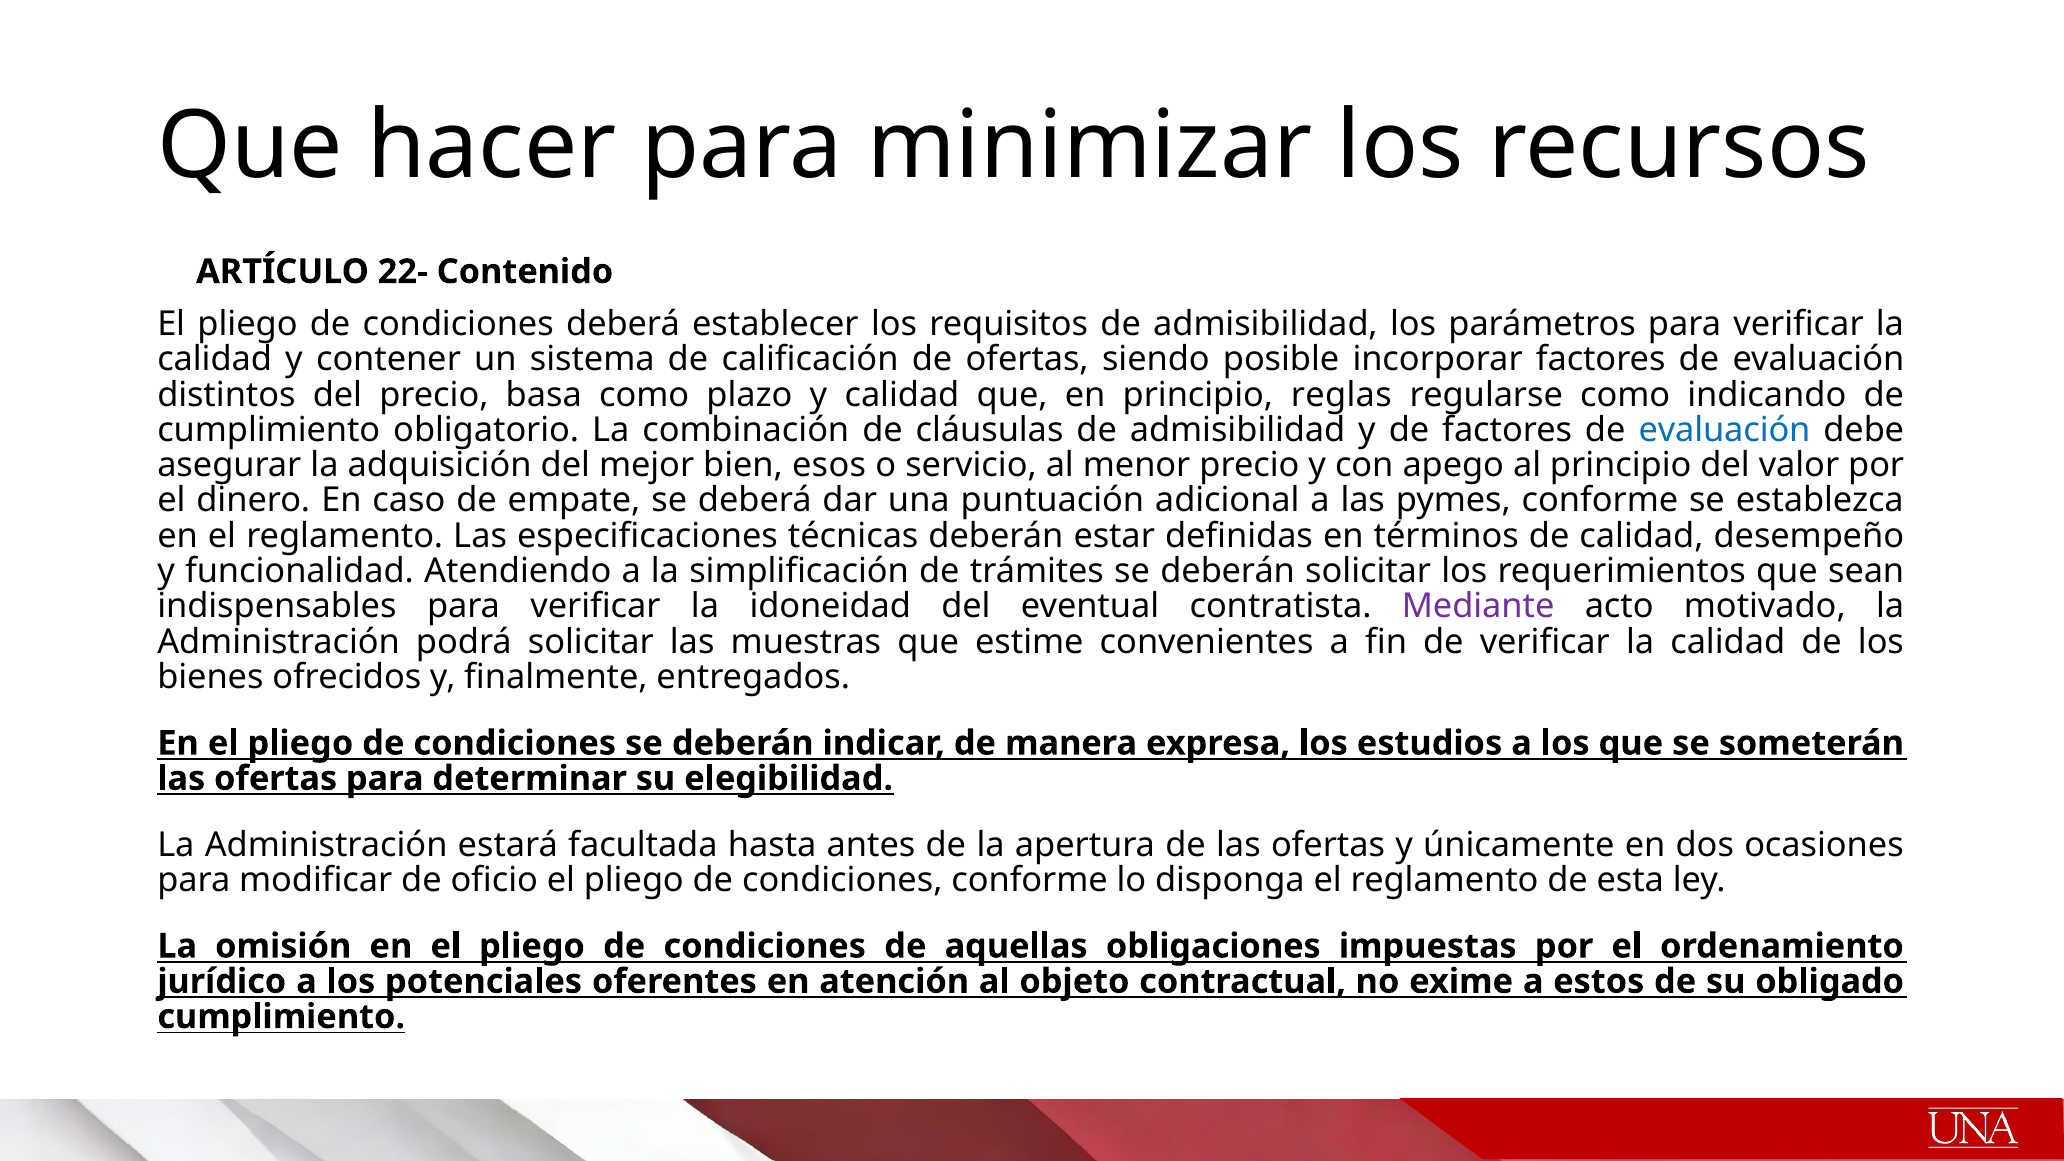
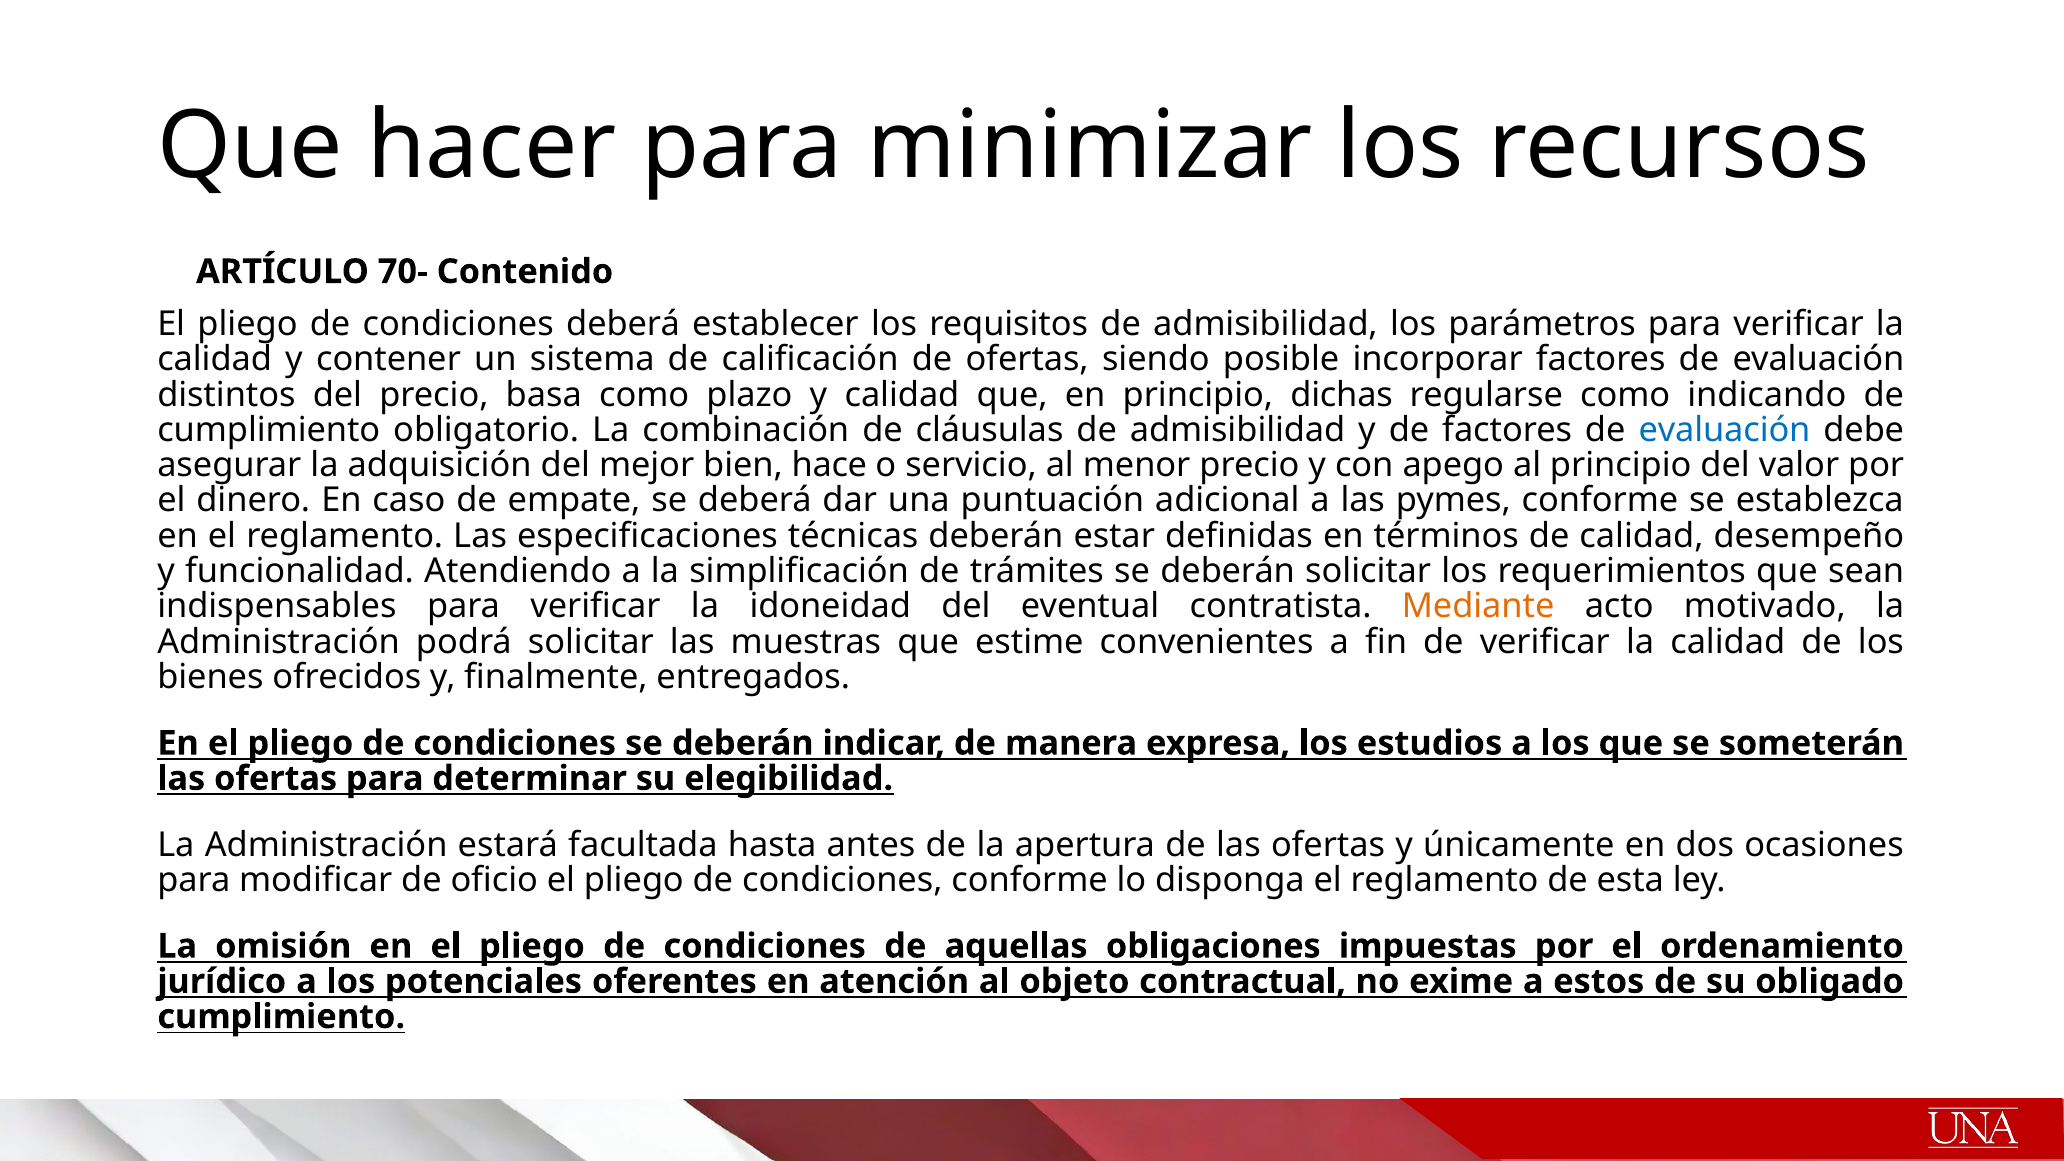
22-: 22- -> 70- (403, 272)
reglas: reglas -> dichas (1342, 395)
esos: esos -> hace (829, 465)
Mediante colour: purple -> orange (1478, 606)
